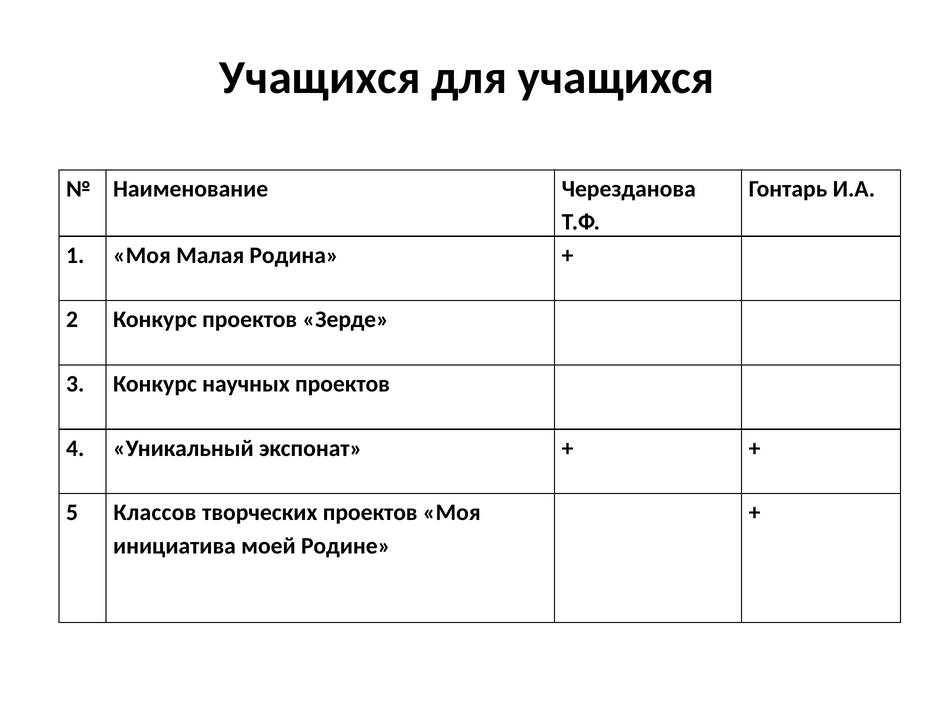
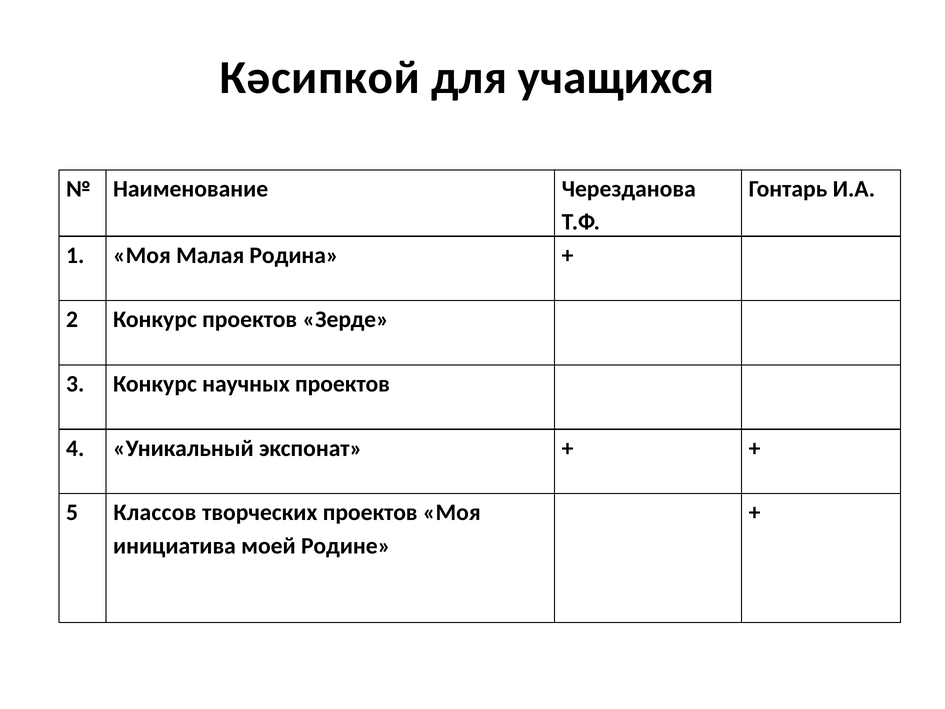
Учащихся: Учащихся -> Кәсипкой (320, 77)
